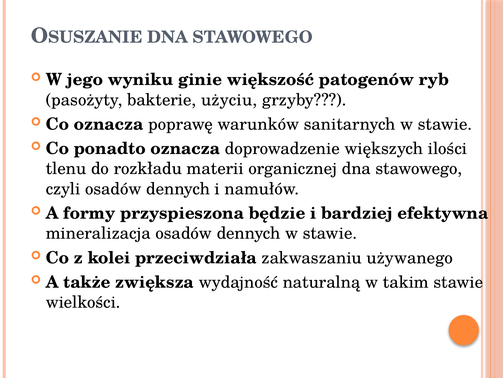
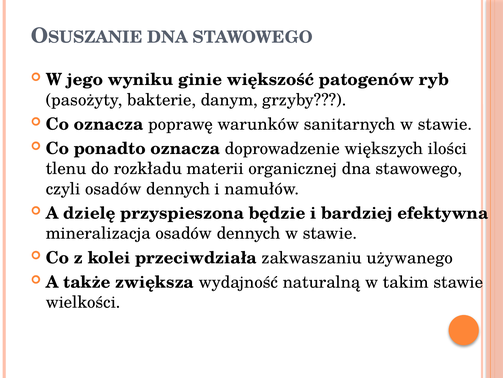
użyciu: użyciu -> danym (229, 100)
formy: formy -> dzielę (89, 213)
